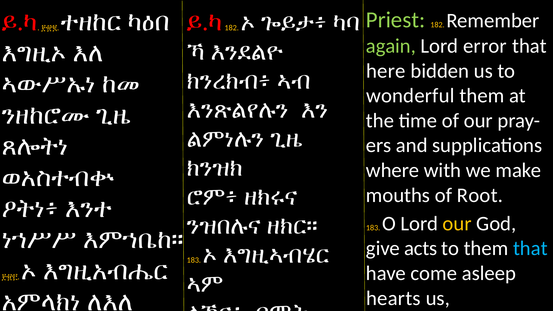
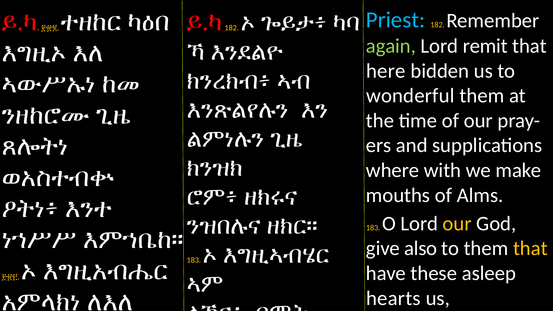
Priest colour: light green -> light blue (396, 20)
error: error -> remit (485, 46)
Root: Root -> Alms (480, 195)
acts: acts -> also (421, 249)
that colour: light blue -> yellow (530, 249)
come: come -> these (434, 273)
